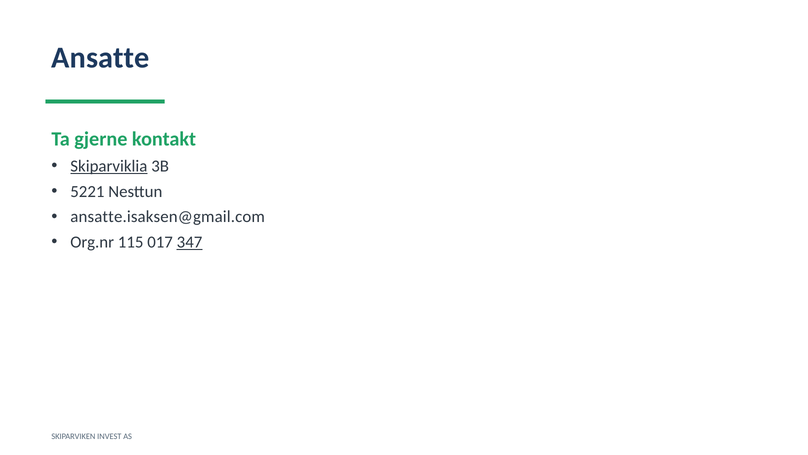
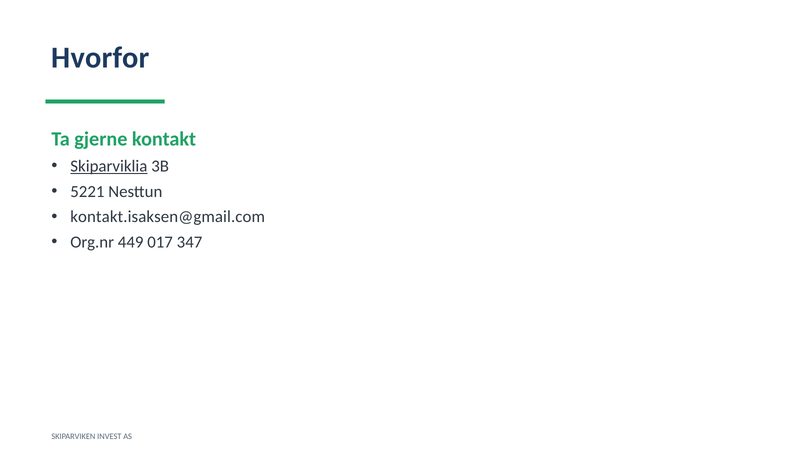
Ansatte: Ansatte -> Hvorfor (100, 58)
ansatte.isaksen@gmail.com: ansatte.isaksen@gmail.com -> kontakt.isaksen@gmail.com (168, 217)
115: 115 -> 449 (131, 242)
347 underline: present -> none (190, 242)
